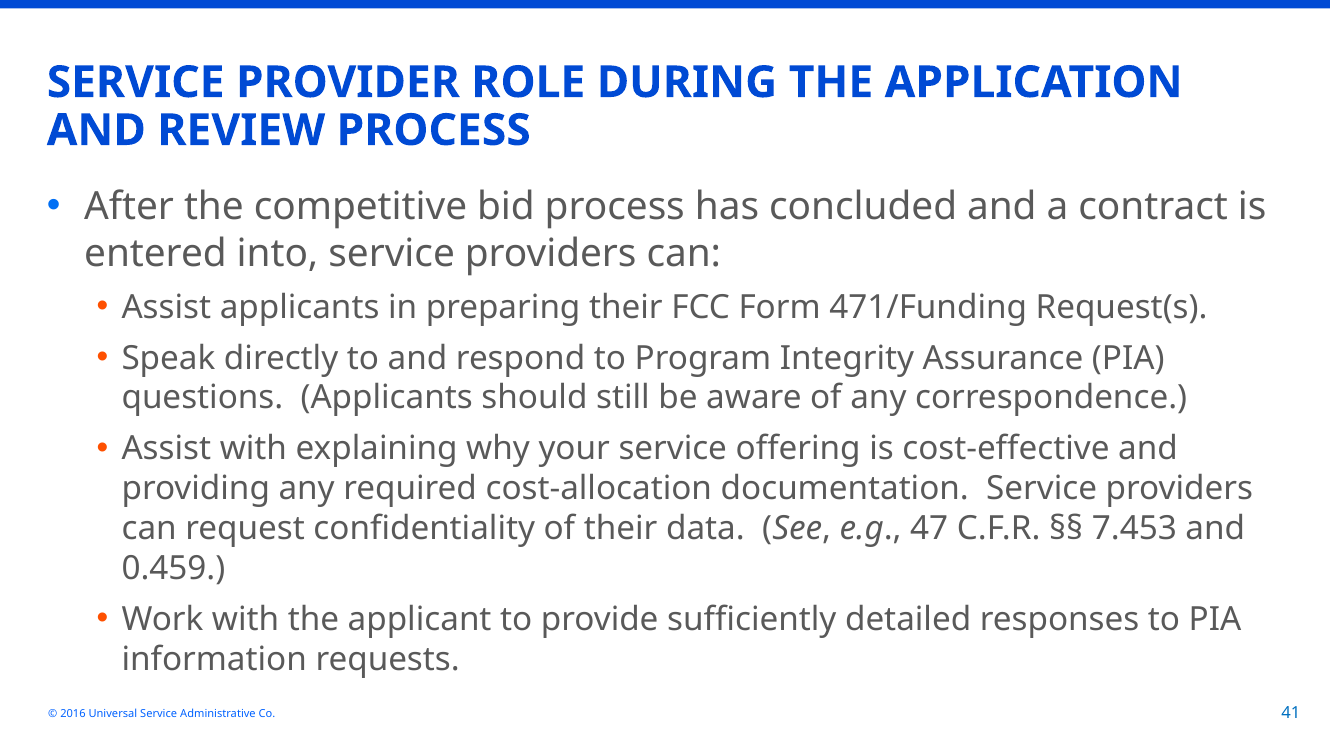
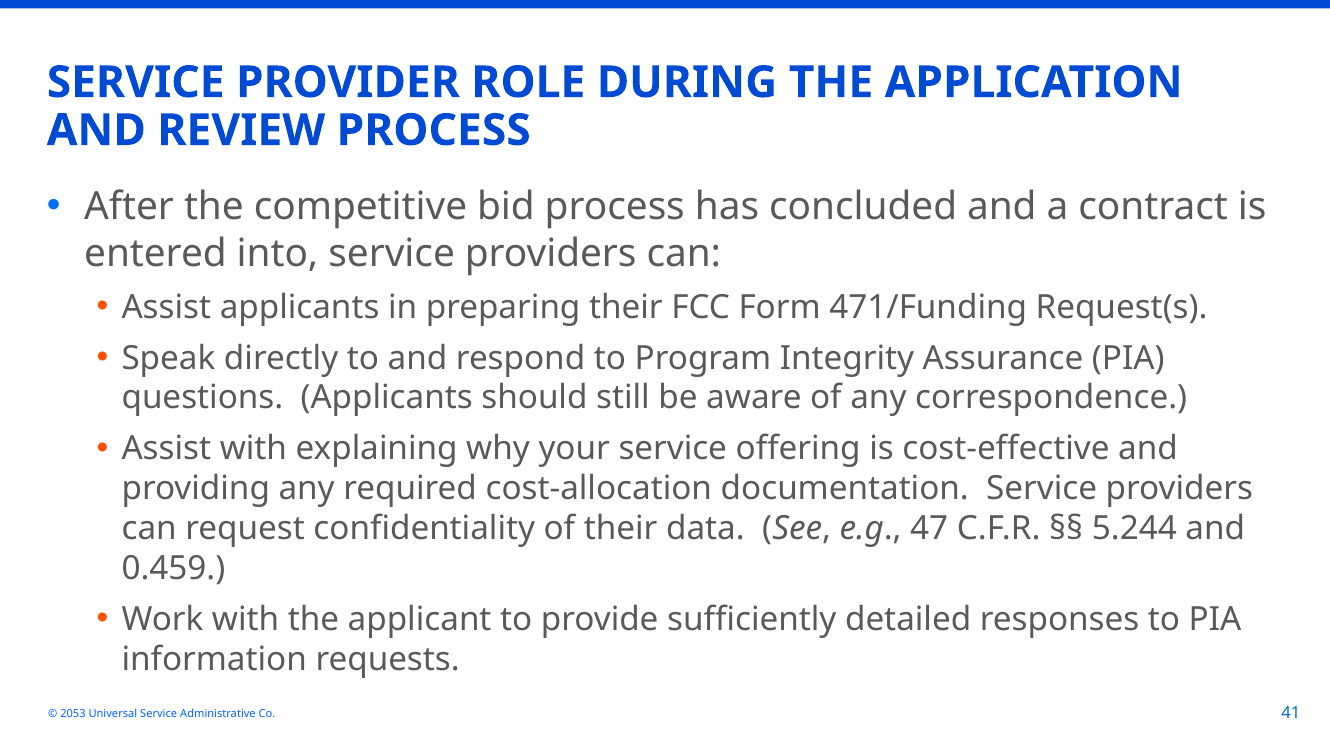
7.453: 7.453 -> 5.244 (1134, 529)
2016: 2016 -> 2053 (73, 714)
